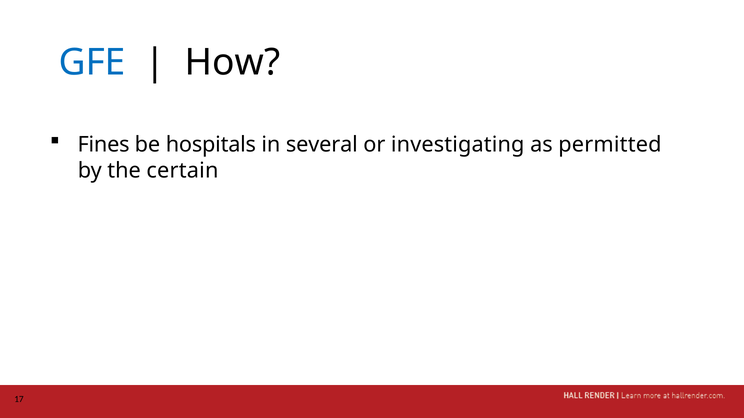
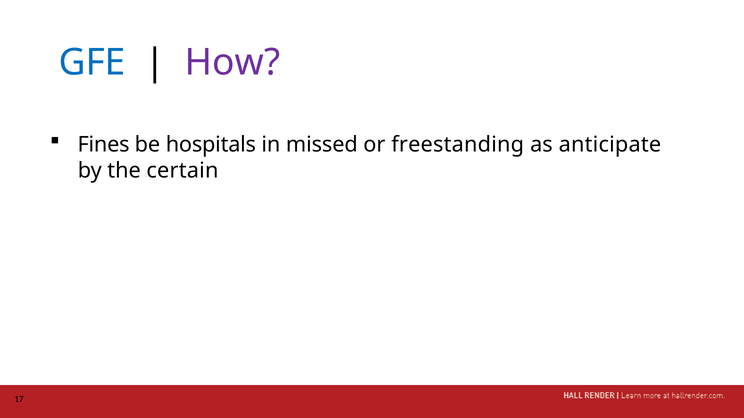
How colour: black -> purple (233, 62)
several: several -> missed (322, 145)
investigating: investigating -> freestanding (458, 145)
permitted: permitted -> anticipate (610, 145)
